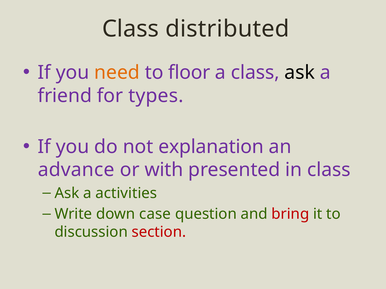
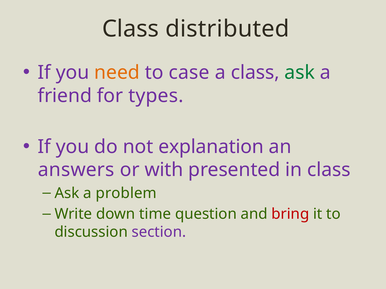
floor: floor -> case (189, 73)
ask colour: black -> green (300, 73)
advance: advance -> answers (76, 170)
activities: activities -> problem (126, 193)
case: case -> time (155, 214)
section colour: red -> purple (159, 232)
